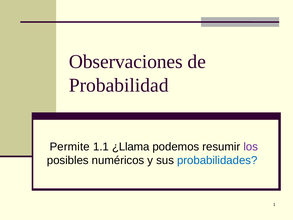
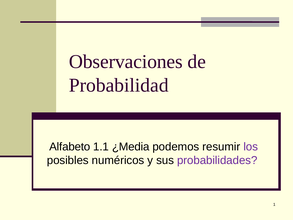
Permite: Permite -> Alfabeto (70, 147)
¿Llama: ¿Llama -> ¿Media (131, 147)
probabilidades colour: blue -> purple (217, 160)
